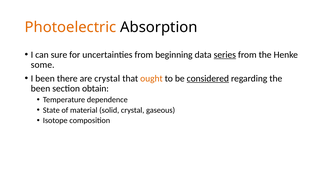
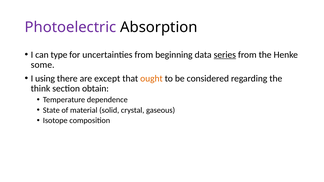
Photoelectric colour: orange -> purple (71, 27)
sure: sure -> type (59, 55)
I been: been -> using (45, 79)
are crystal: crystal -> except (107, 79)
considered underline: present -> none (208, 79)
been: been -> think (41, 89)
